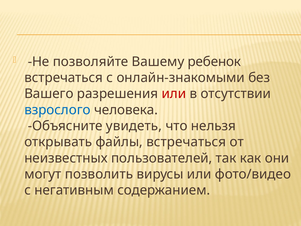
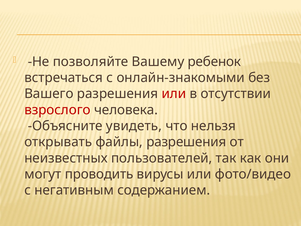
взрослого colour: blue -> red (57, 110)
файлы встречаться: встречаться -> разрешения (186, 142)
позволить: позволить -> проводить (99, 174)
